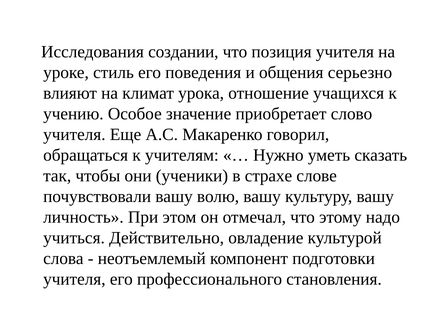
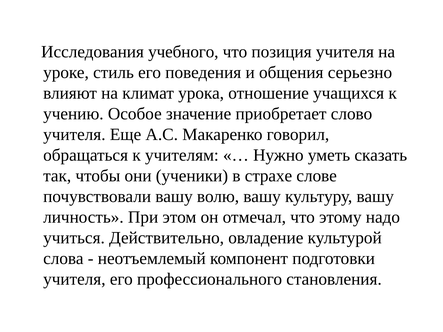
создании: создании -> учебного (183, 52)
